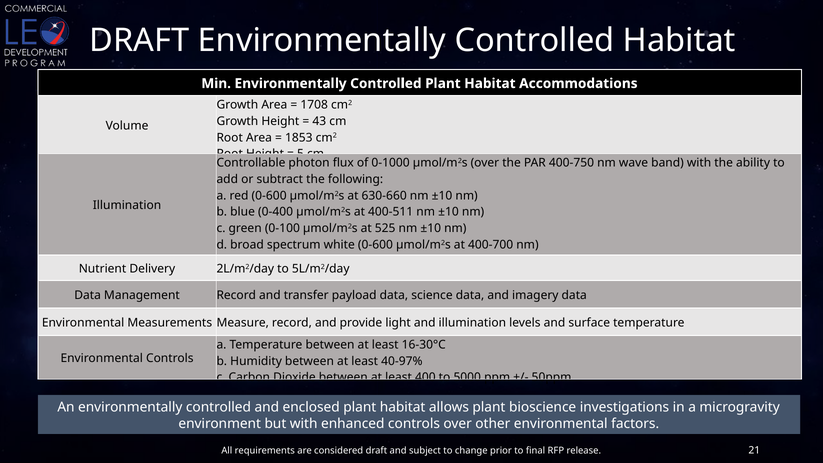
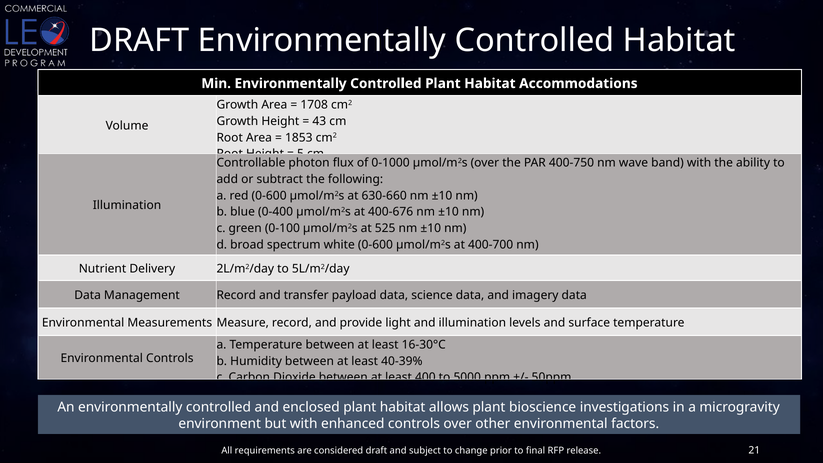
400-511: 400-511 -> 400-676 (391, 212)
40-97%: 40-97% -> 40-39% (402, 361)
